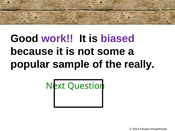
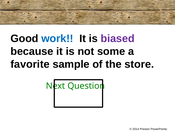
work colour: purple -> blue (57, 39)
popular: popular -> favorite (30, 64)
really: really -> store (139, 64)
